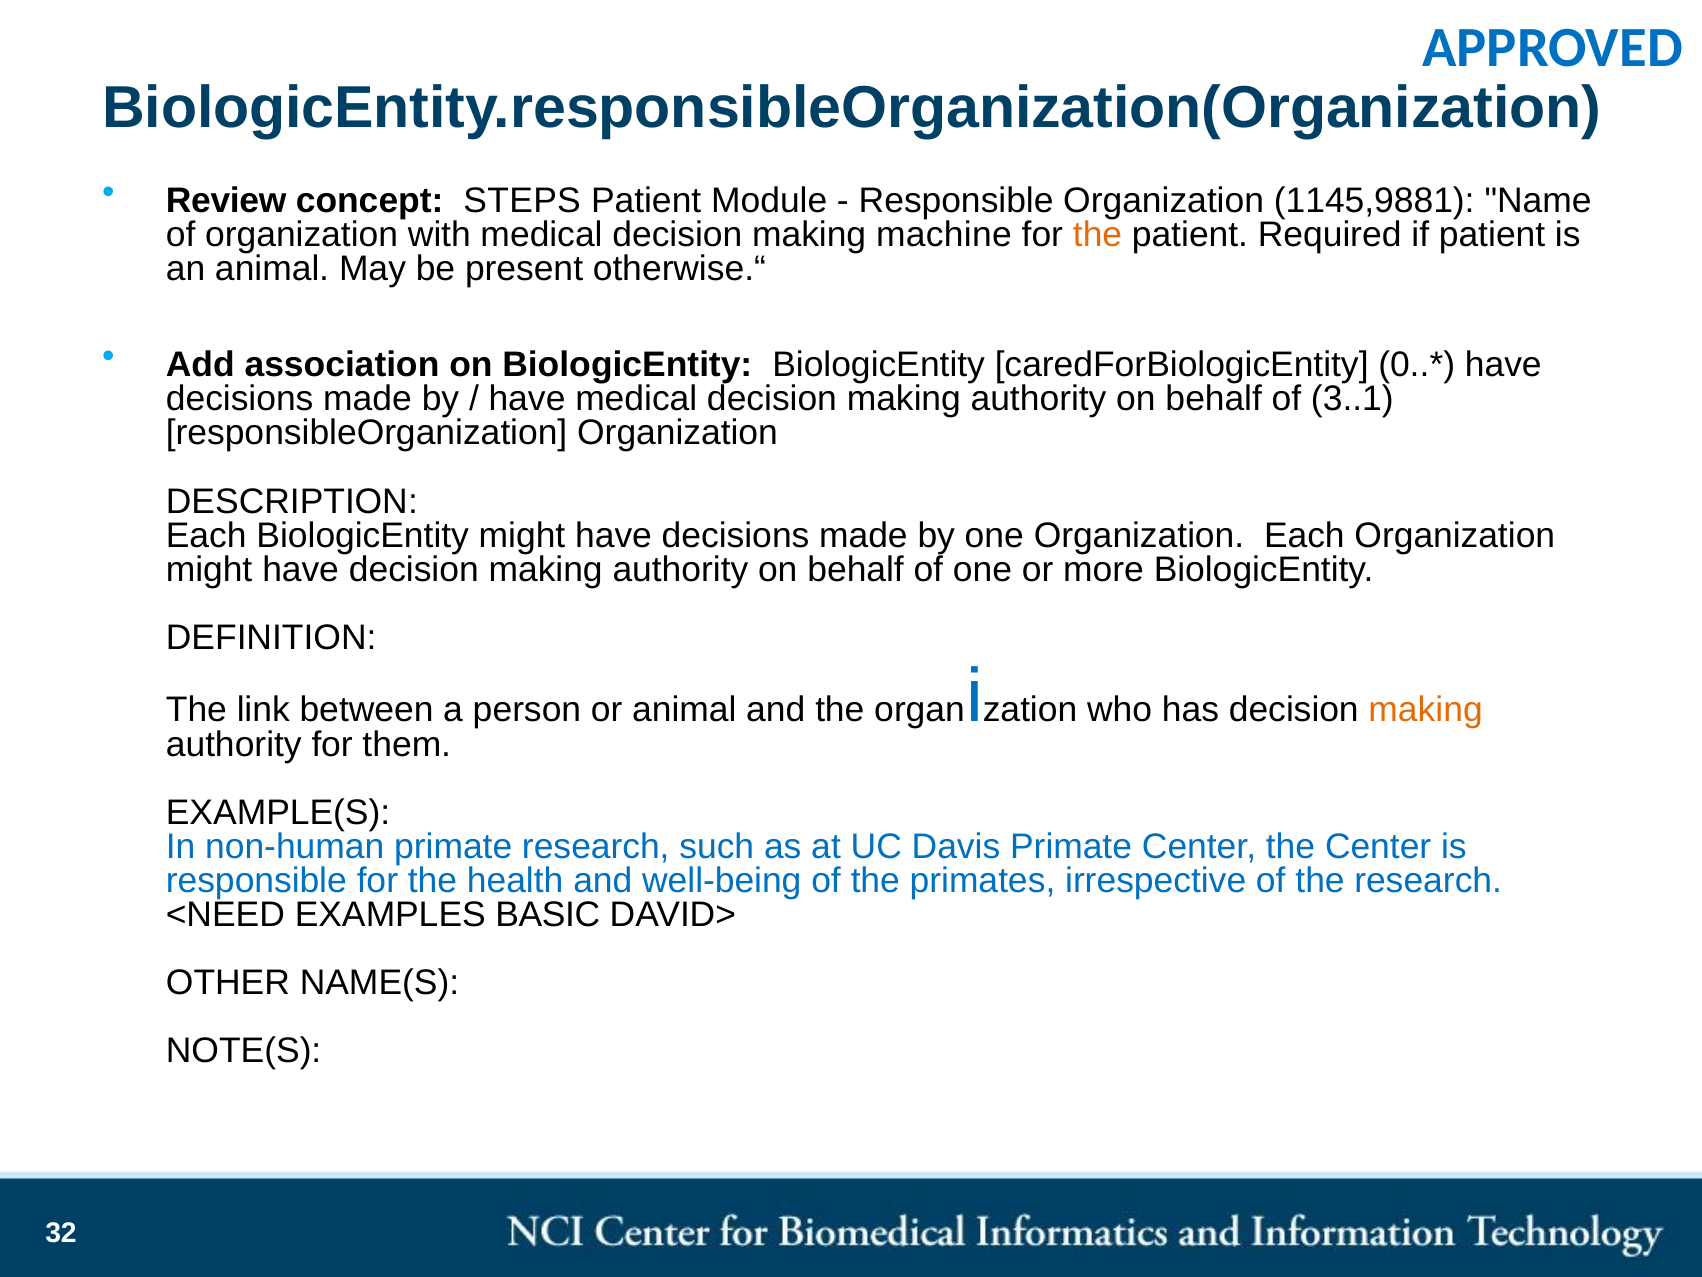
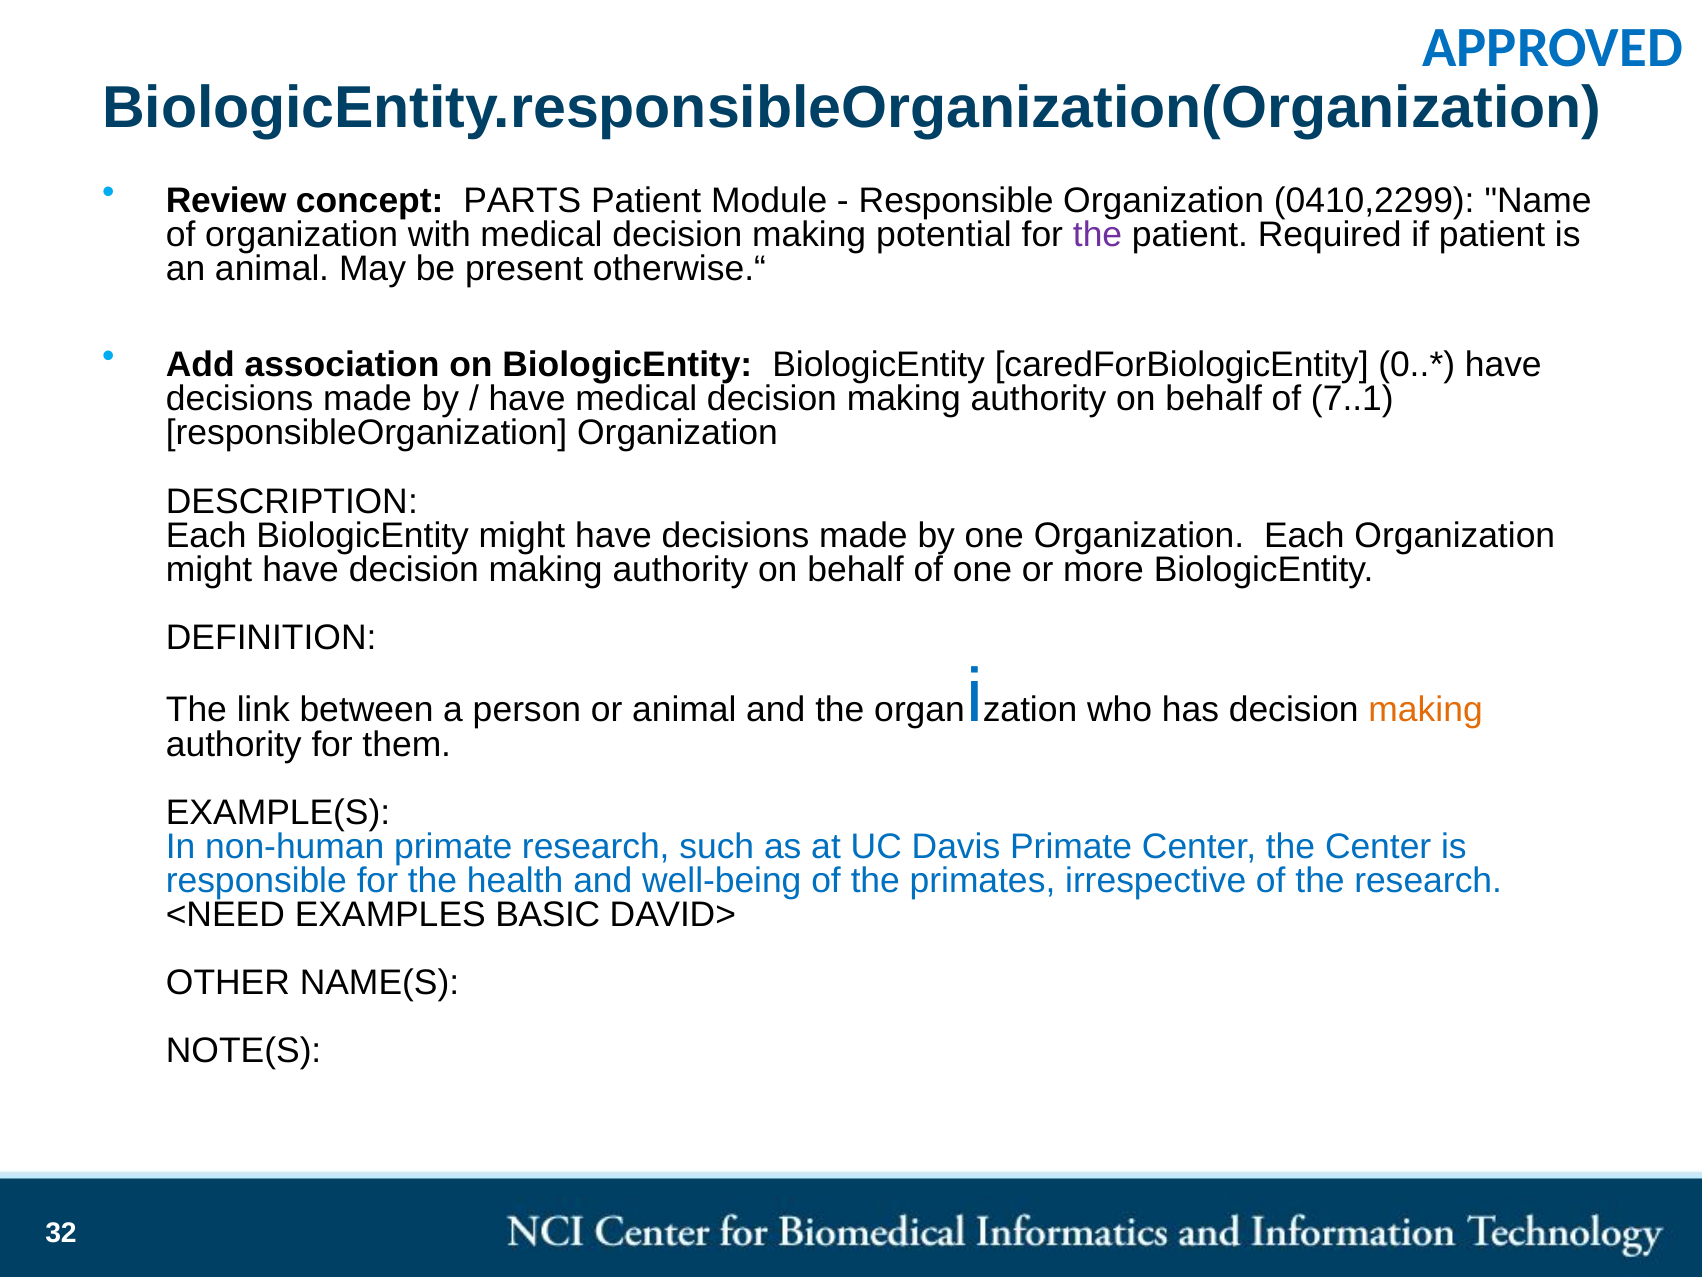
STEPS: STEPS -> PARTS (522, 201)
1145,9881: 1145,9881 -> 0410,2299 (1374, 201)
machine: machine -> potential (944, 235)
the colour: orange -> purple (1098, 235)
3..1: 3..1 -> 7..1 (1352, 399)
